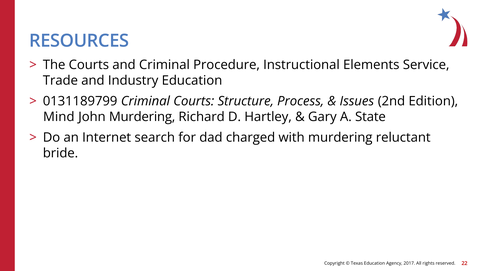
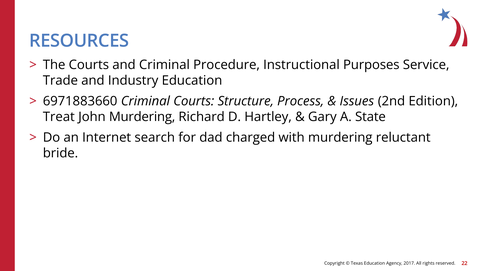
Elements: Elements -> Purposes (371, 65)
0131189799: 0131189799 -> 6971883660 (80, 101)
Mind: Mind -> Treat (59, 117)
